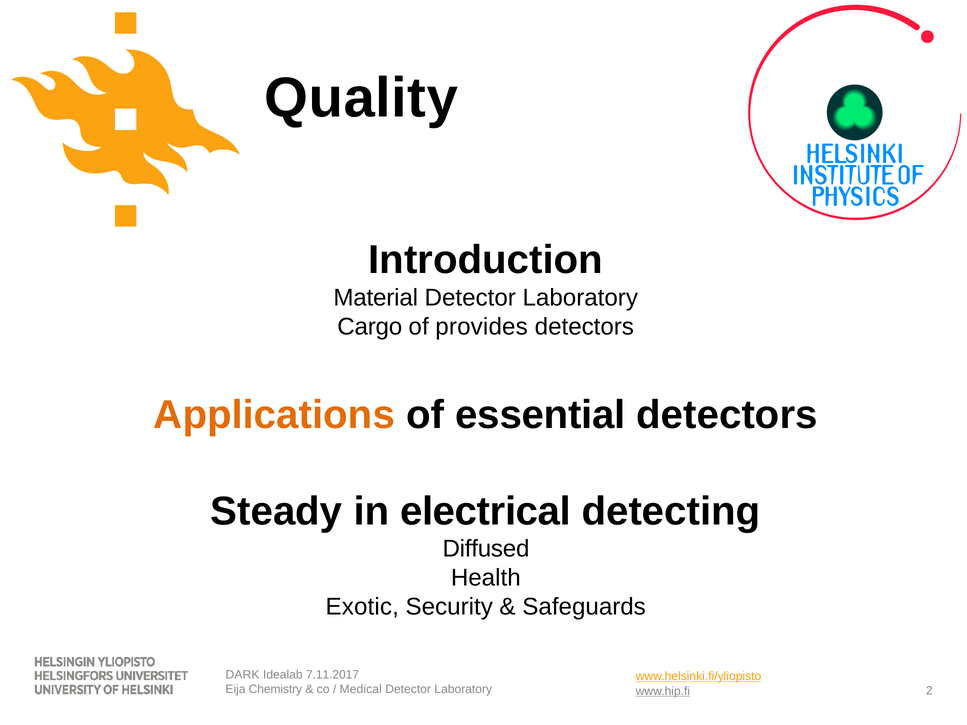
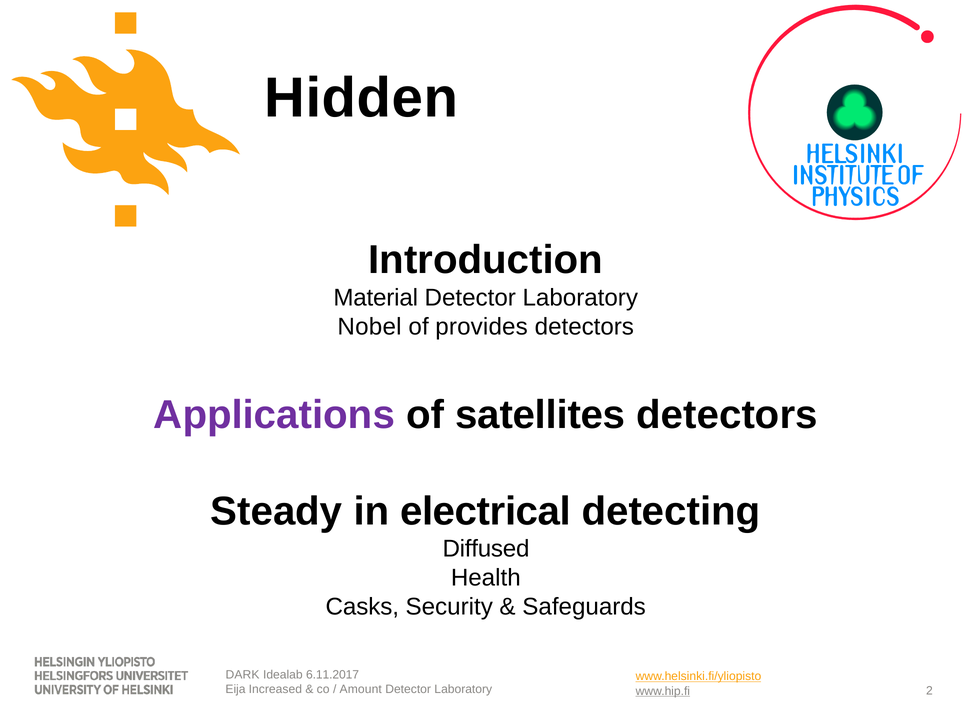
Quality: Quality -> Hidden (361, 98)
Cargo: Cargo -> Nobel (370, 327)
Applications colour: orange -> purple (274, 415)
essential: essential -> satellites (540, 415)
Exotic: Exotic -> Casks (362, 607)
7.11.2017: 7.11.2017 -> 6.11.2017 (333, 675)
Chemistry: Chemistry -> Increased (275, 689)
Medical: Medical -> Amount (361, 689)
